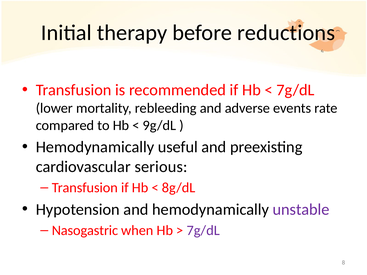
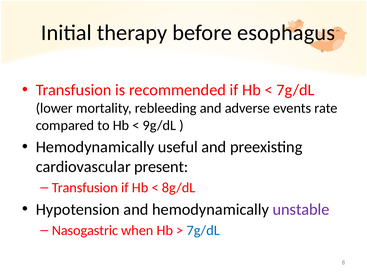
reductions: reductions -> esophagus (286, 33)
serious: serious -> present (161, 167)
7g/dL colour: purple -> blue (203, 231)
